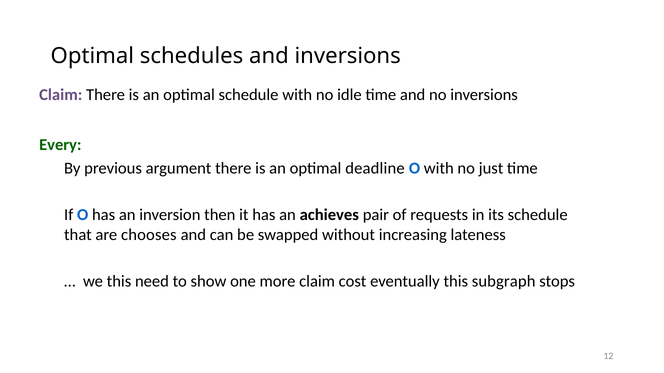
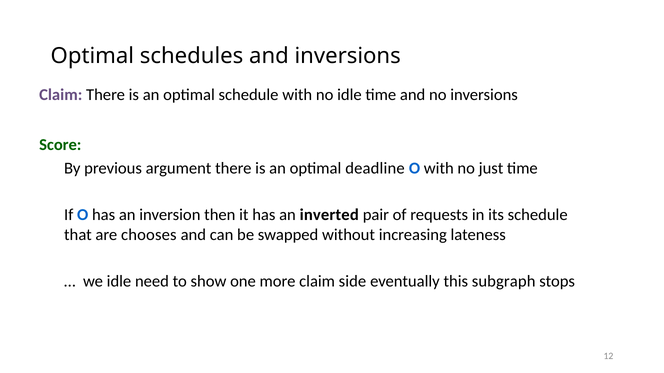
Every: Every -> Score (60, 145)
achieves: achieves -> inverted (329, 215)
we this: this -> idle (119, 282)
cost: cost -> side (352, 282)
